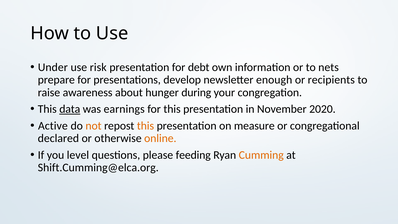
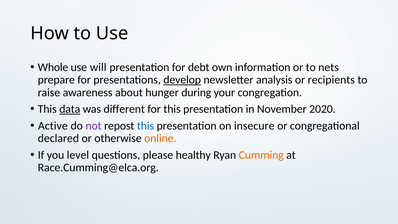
Under: Under -> Whole (53, 67)
risk: risk -> will (98, 67)
develop underline: none -> present (182, 80)
enough: enough -> analysis (274, 80)
earnings: earnings -> different (124, 109)
not colour: orange -> purple (94, 126)
this colour: orange -> blue (145, 126)
measure: measure -> insecure (254, 126)
feeding: feeding -> healthy (193, 155)
Shift.Cumming@elca.org: Shift.Cumming@elca.org -> Race.Cumming@elca.org (98, 168)
